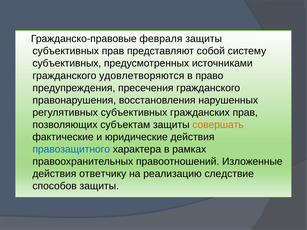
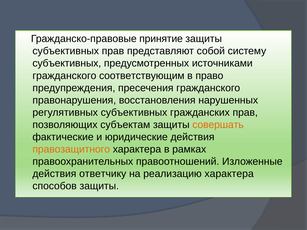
февраля: февраля -> принятие (161, 39)
удовлетворяются: удовлетворяются -> соответствующим (142, 76)
правозащитного colour: blue -> orange (71, 149)
реализацию следствие: следствие -> характера (229, 174)
